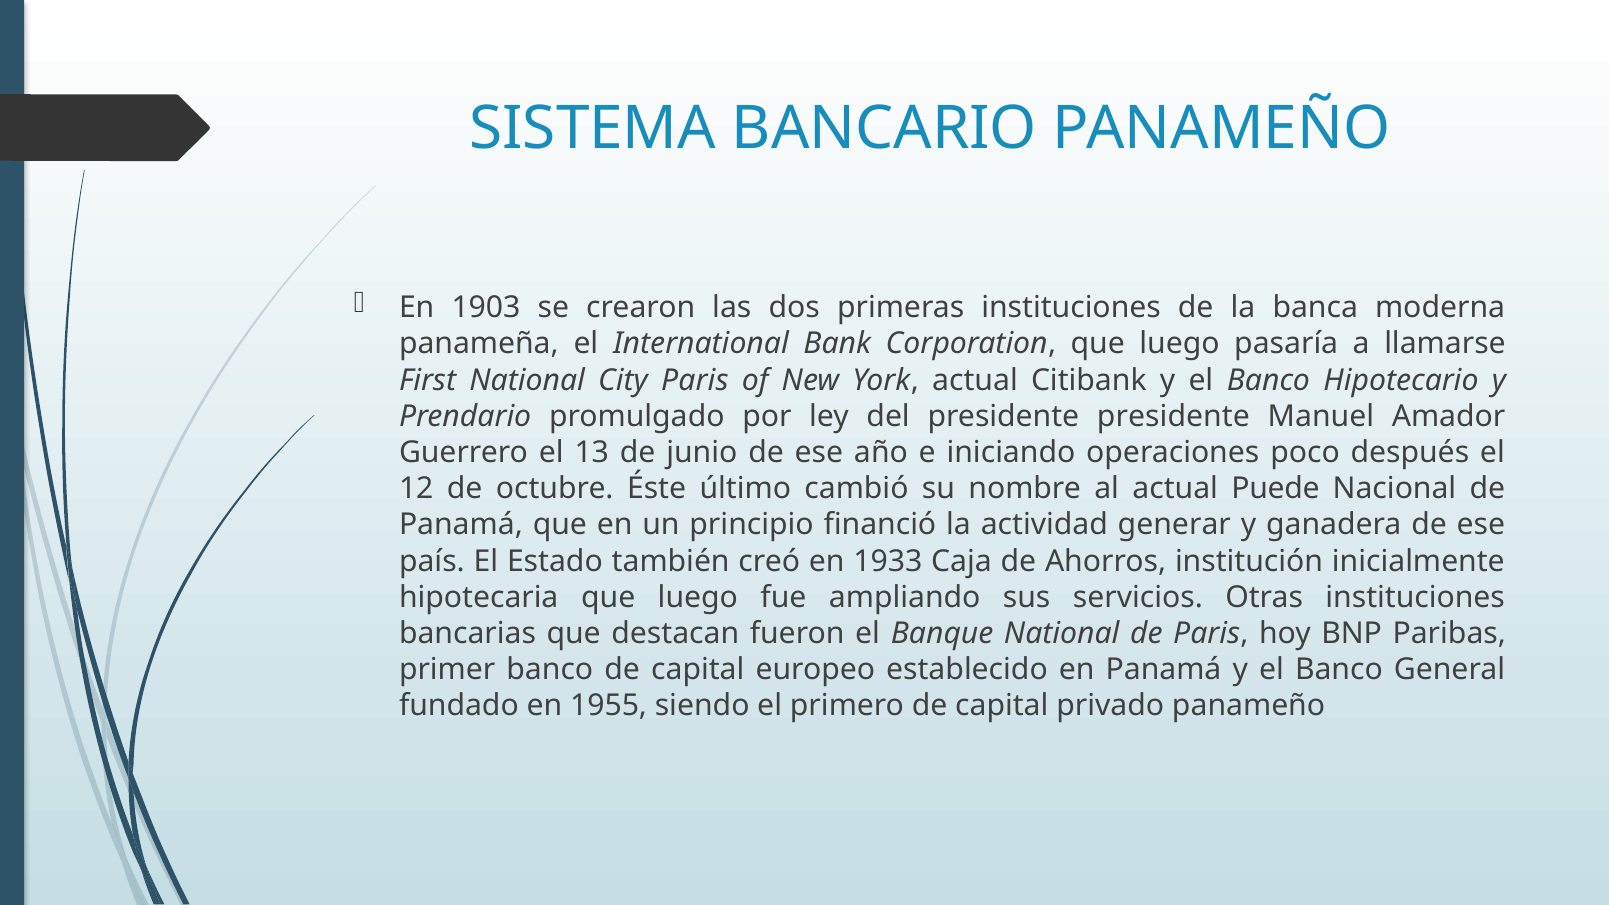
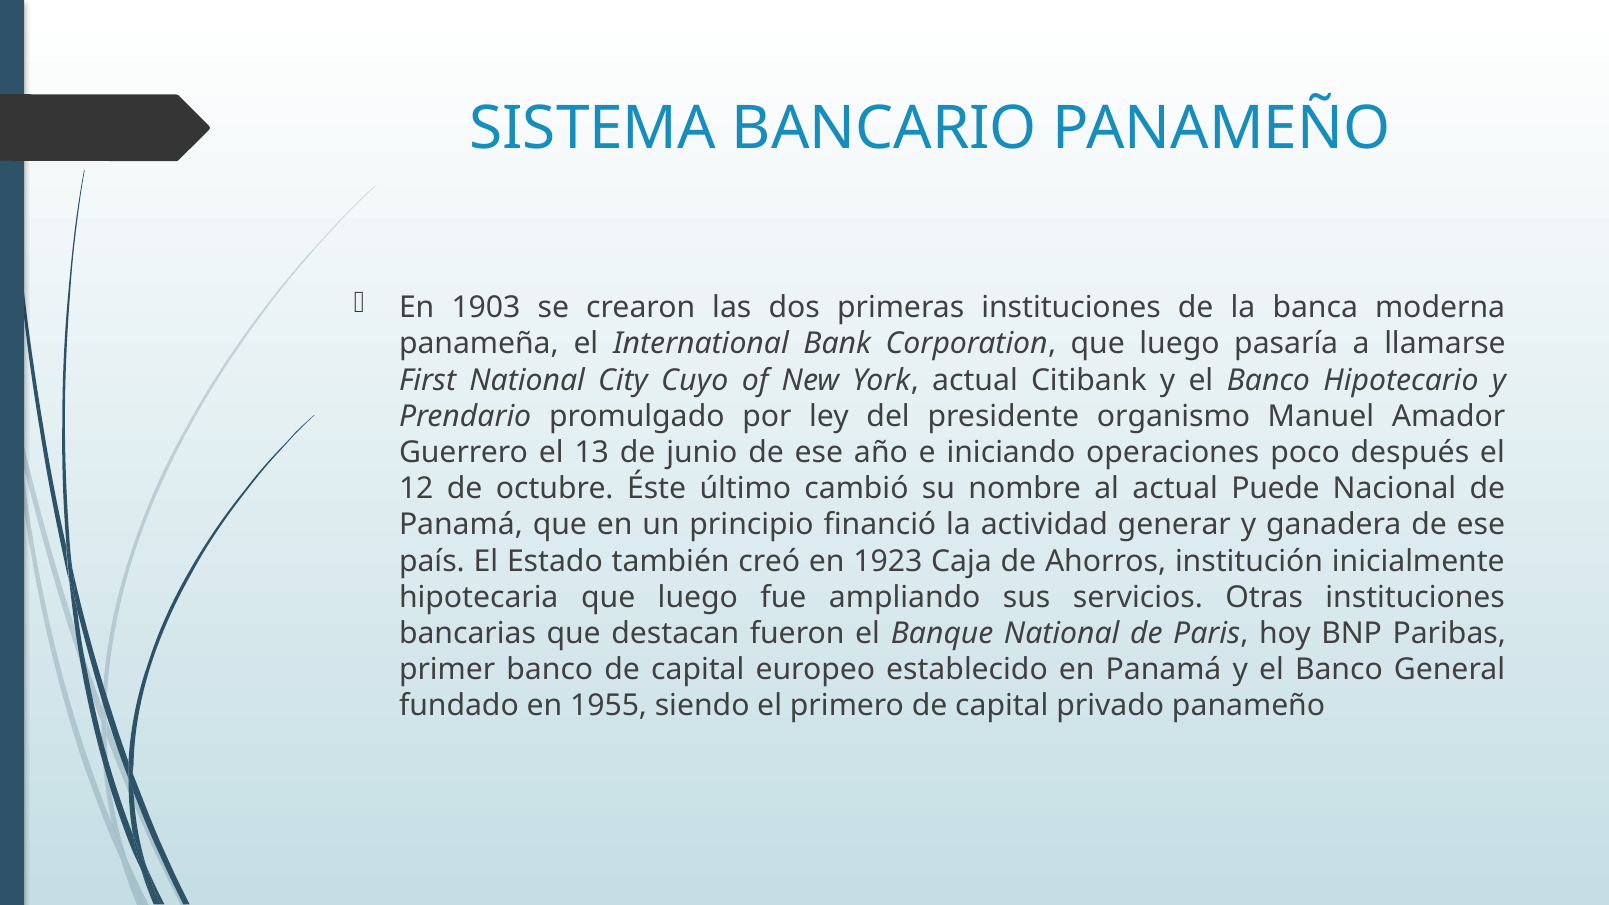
City Paris: Paris -> Cuyo (695, 380)
presidente presidente: presidente -> organismo (1173, 416)
1933: 1933 -> 1923 (888, 561)
